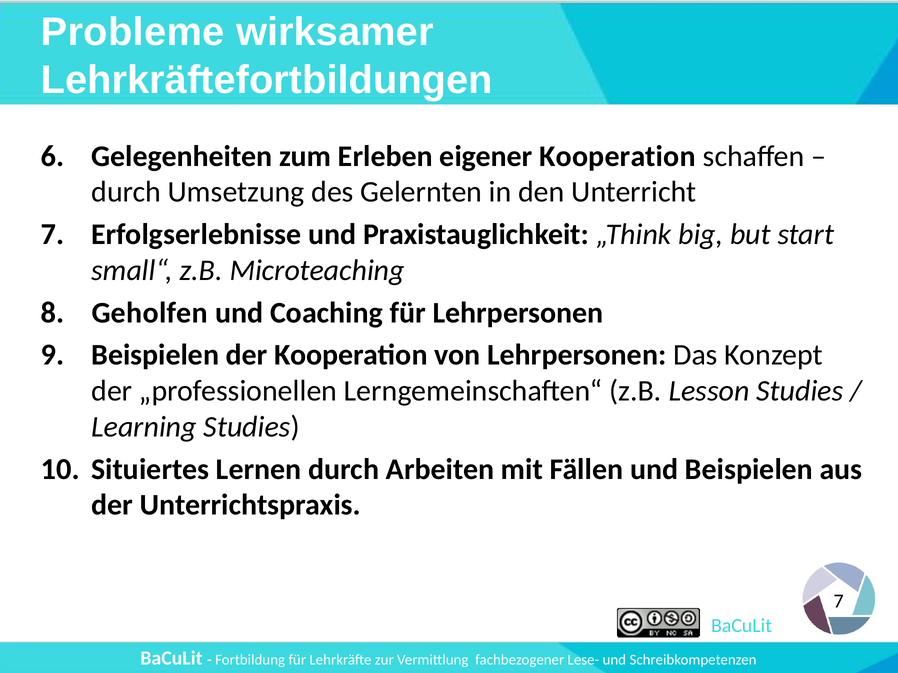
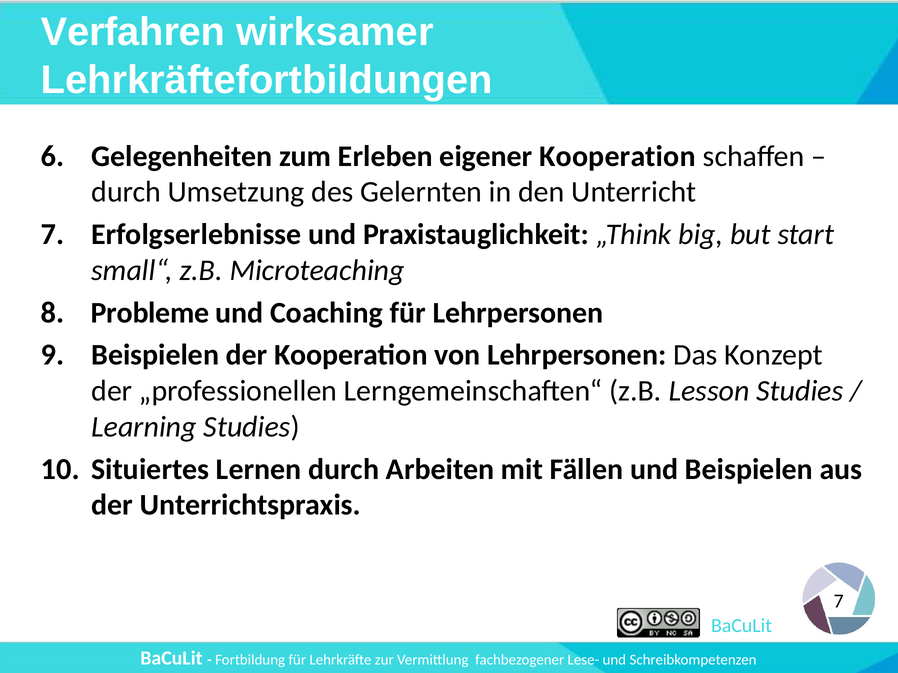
Probleme: Probleme -> Verfahren (133, 32)
Geholfen: Geholfen -> Probleme (150, 313)
